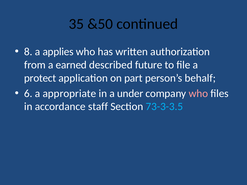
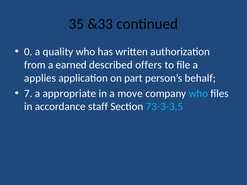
&50: &50 -> &33 (100, 24)
8: 8 -> 0 (28, 52)
applies: applies -> quality (58, 52)
future: future -> offers (149, 65)
protect: protect -> applies (40, 78)
6: 6 -> 7 (28, 94)
under: under -> move (130, 94)
who colour: pink -> light blue (198, 94)
